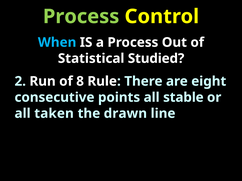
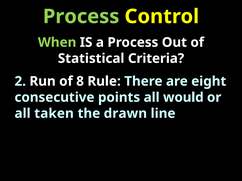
When colour: light blue -> light green (57, 42)
Studied: Studied -> Criteria (156, 59)
stable: stable -> would (183, 98)
